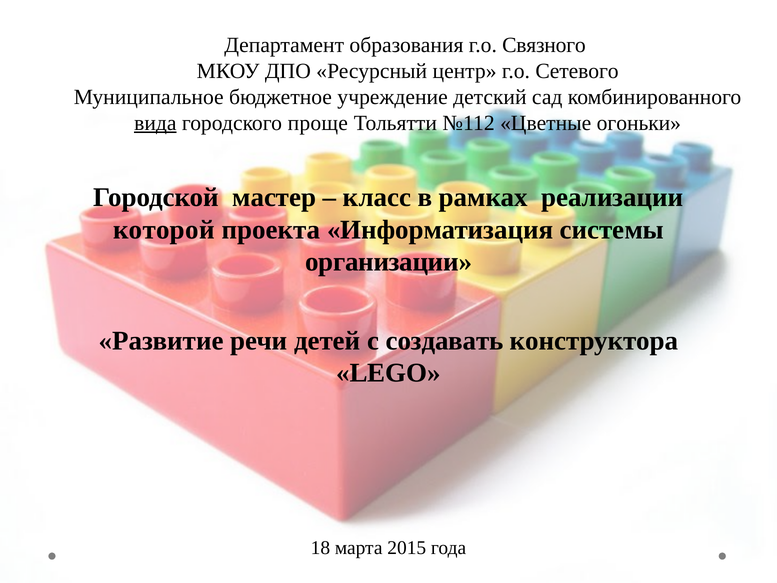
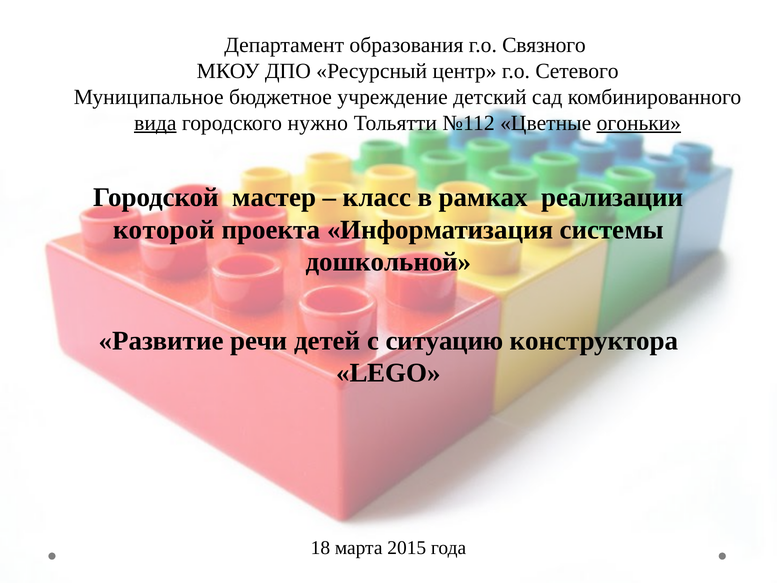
проще: проще -> нужно (318, 123)
огоньки underline: none -> present (639, 123)
организации: организации -> дошкольной (389, 262)
создавать: создавать -> ситуацию (445, 341)
